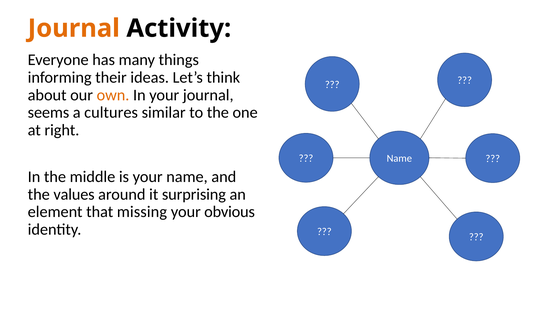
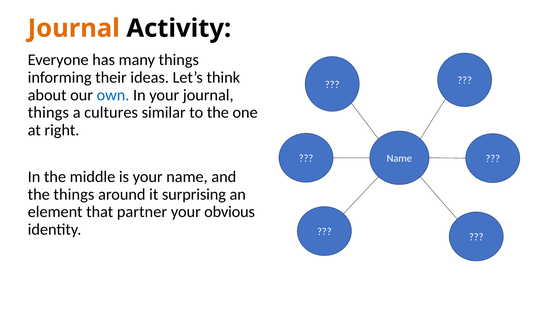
own colour: orange -> blue (113, 95)
seems: seems -> things (48, 112)
the values: values -> things (74, 194)
missing: missing -> partner (142, 212)
